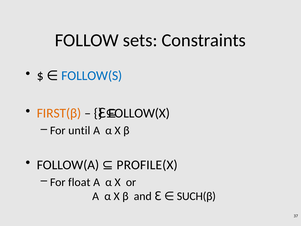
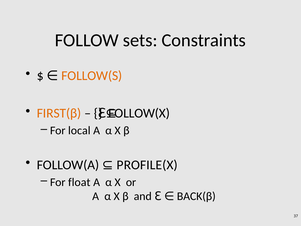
FOLLOW(S colour: blue -> orange (92, 76)
until: until -> local (79, 130)
SUCH(β: SUCH(β -> BACK(β (196, 196)
